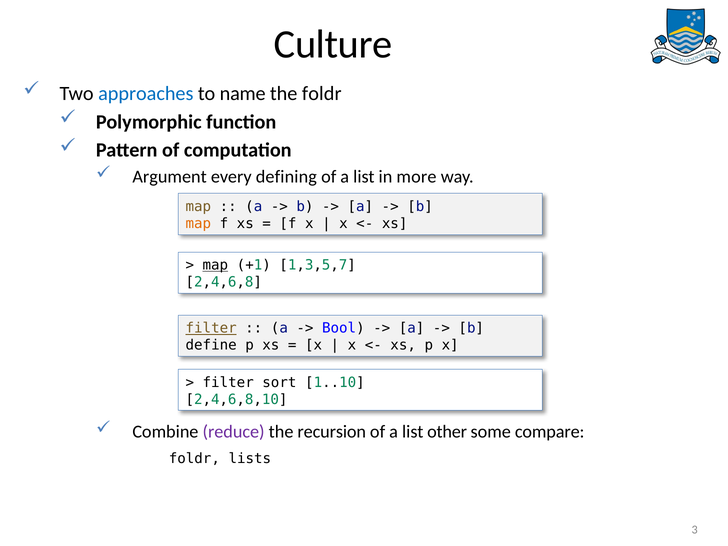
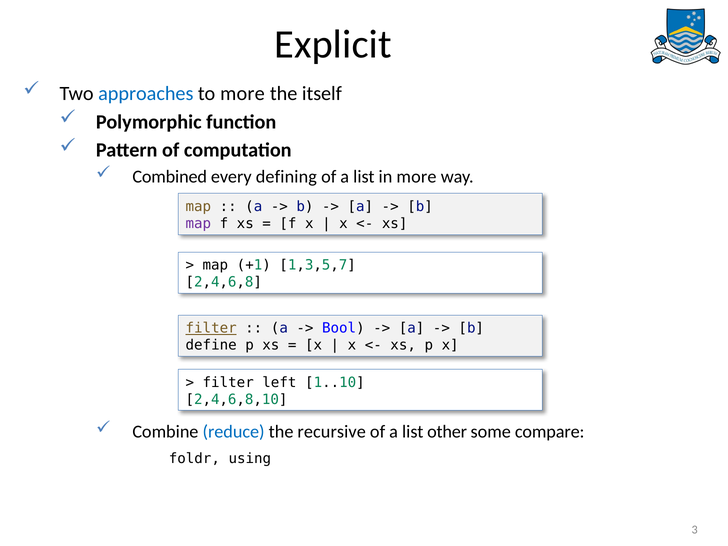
Culture: Culture -> Explicit (333, 44)
to name: name -> more (242, 94)
the foldr: foldr -> itself (322, 94)
Argument: Argument -> Combined (170, 177)
map colour: orange -> purple (198, 224)
map underline: present -> none (215, 265)
sort: sort -> left (279, 382)
reduce colour: purple -> blue (234, 432)
recursion: recursion -> recursive (332, 432)
lists: lists -> using (250, 458)
